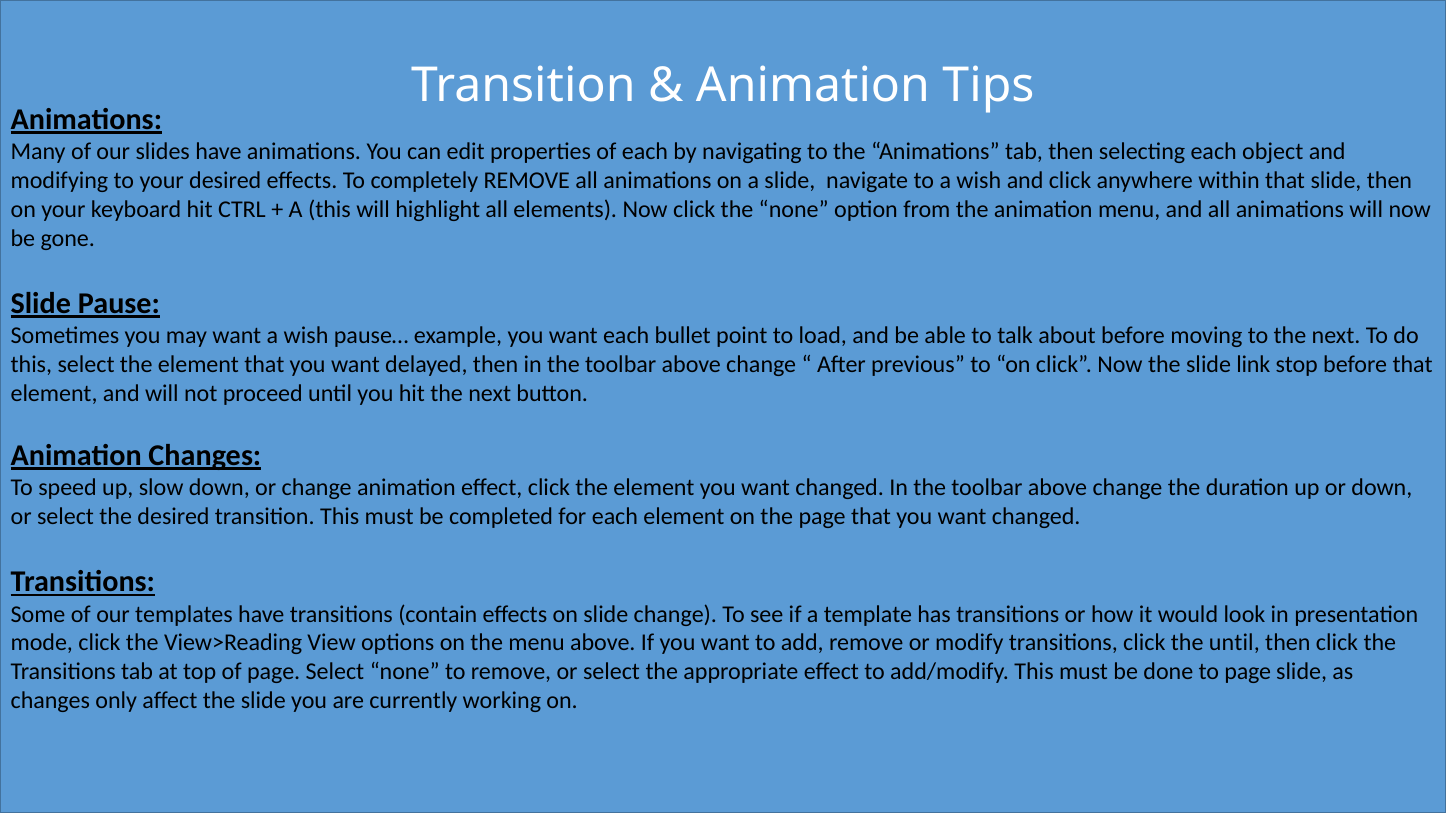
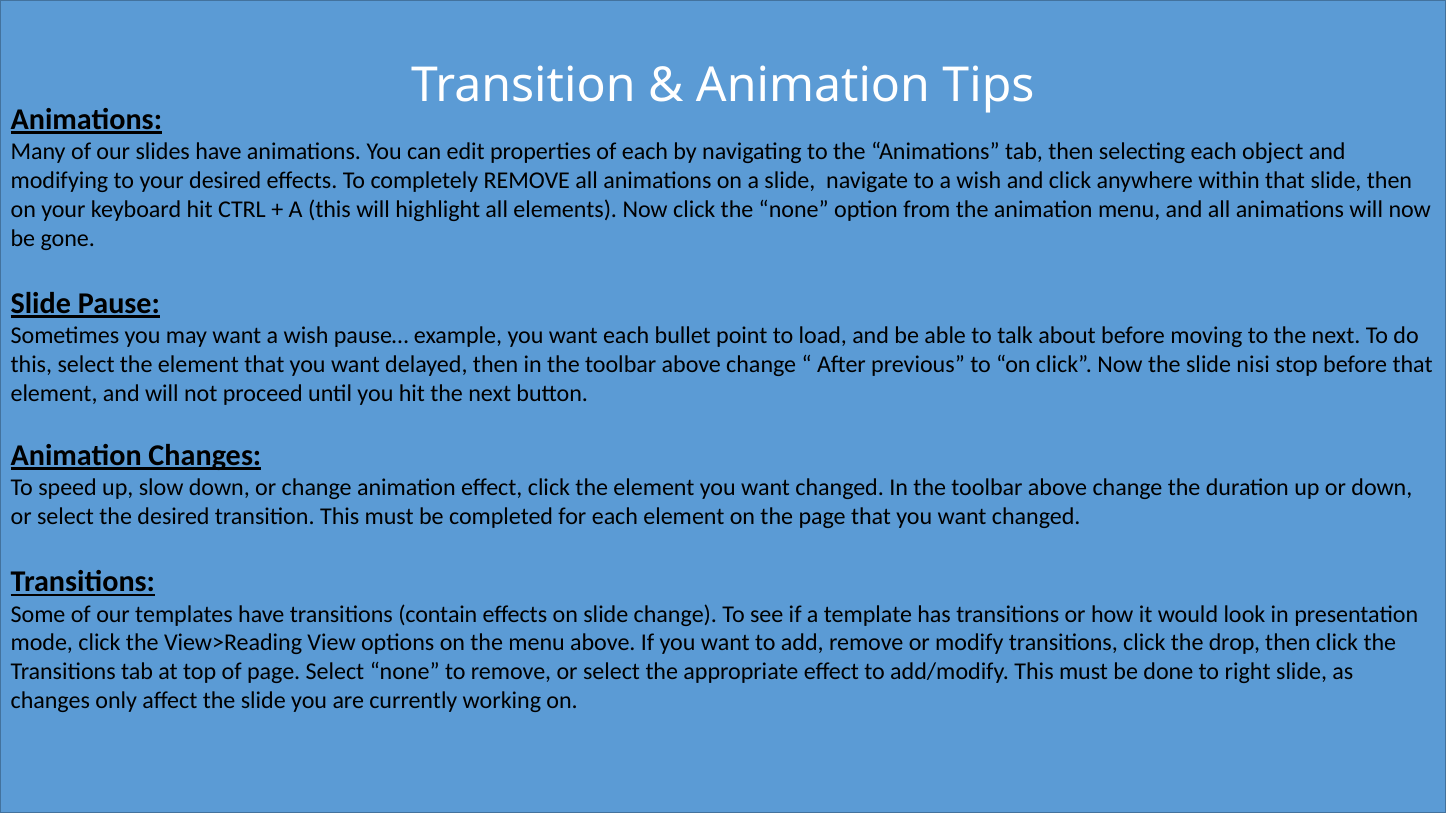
link: link -> nisi (1253, 365)
the until: until -> drop (1235, 643)
to page: page -> right (1248, 672)
